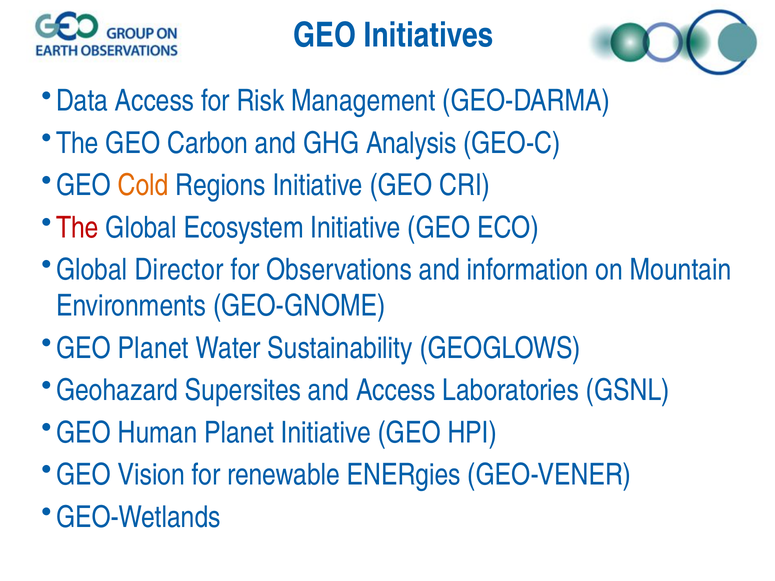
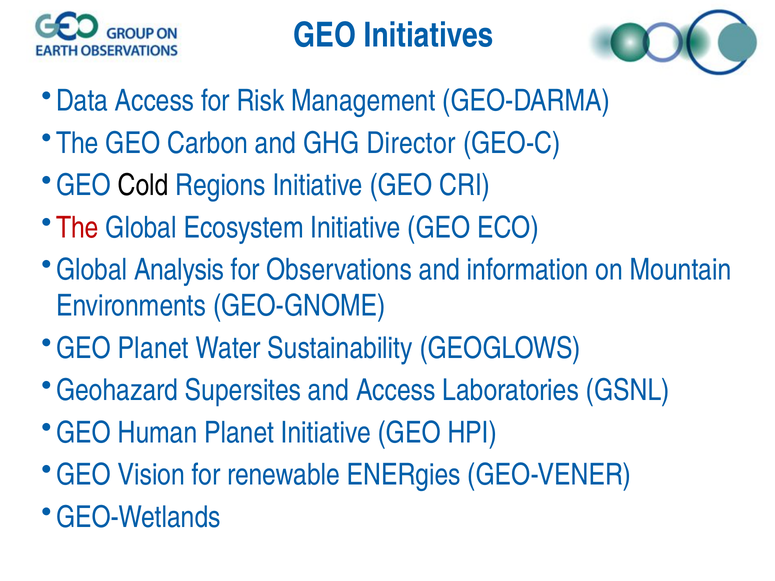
Analysis: Analysis -> Director (411, 143)
Cold colour: orange -> black (143, 186)
Director: Director -> Analysis (179, 270)
